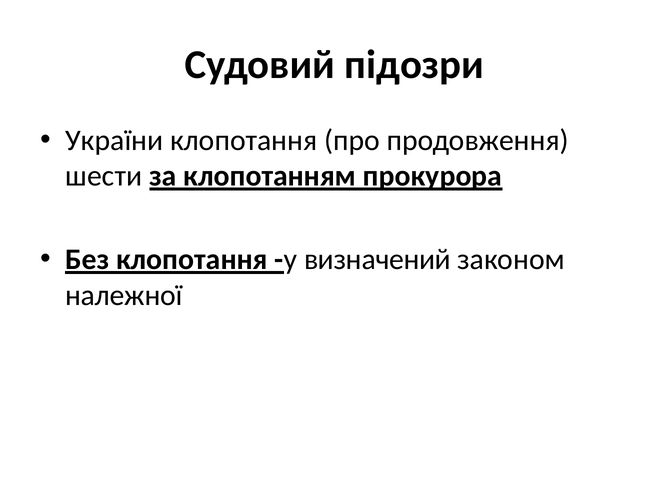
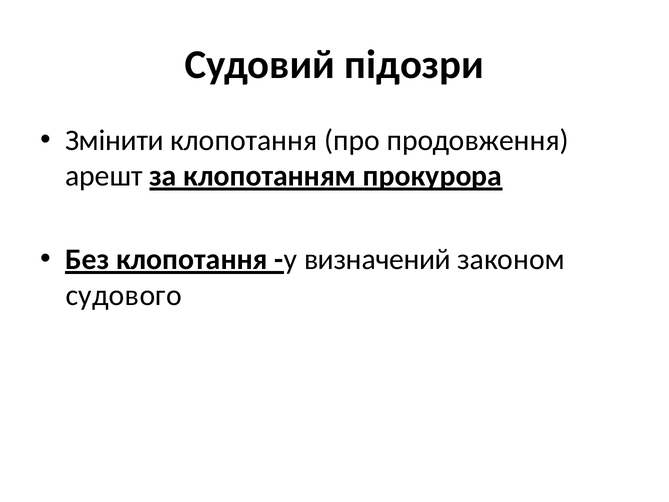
України: України -> Змінити (114, 140)
шести: шести -> арешт (104, 176)
належної: належної -> судового (124, 295)
